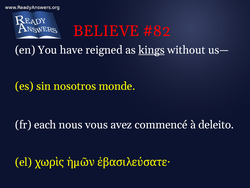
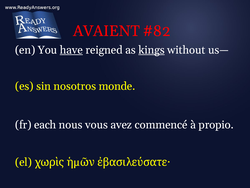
BELIEVE: BELIEVE -> AVAIENT (106, 31)
have underline: none -> present (71, 50)
deleito: deleito -> propio (216, 125)
